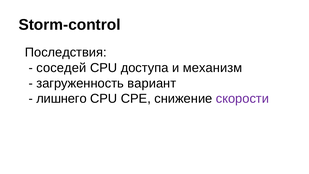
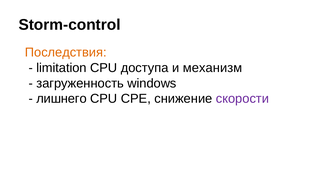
Последствия colour: black -> orange (66, 52)
соседей: соседей -> limitation (61, 68)
вариант: вариант -> windows (152, 83)
